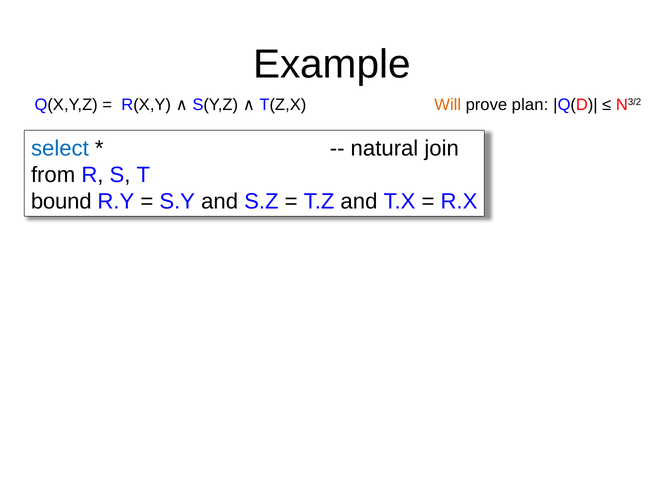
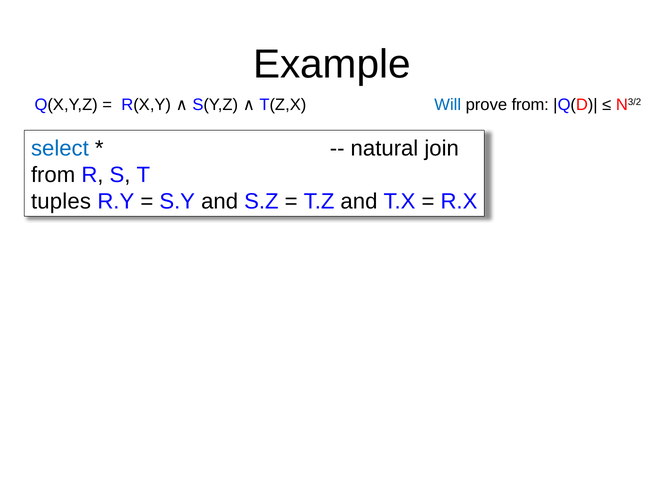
Will colour: orange -> blue (448, 105)
prove plan: plan -> from (530, 105)
bound: bound -> tuples (61, 201)
